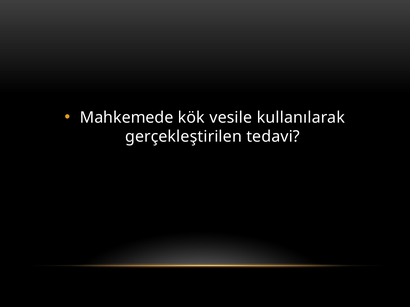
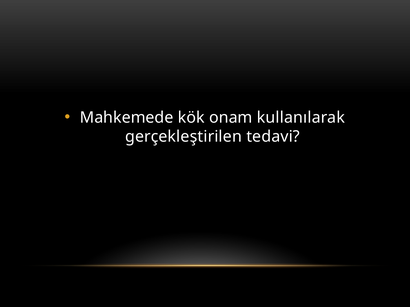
vesile: vesile -> onam (231, 118)
